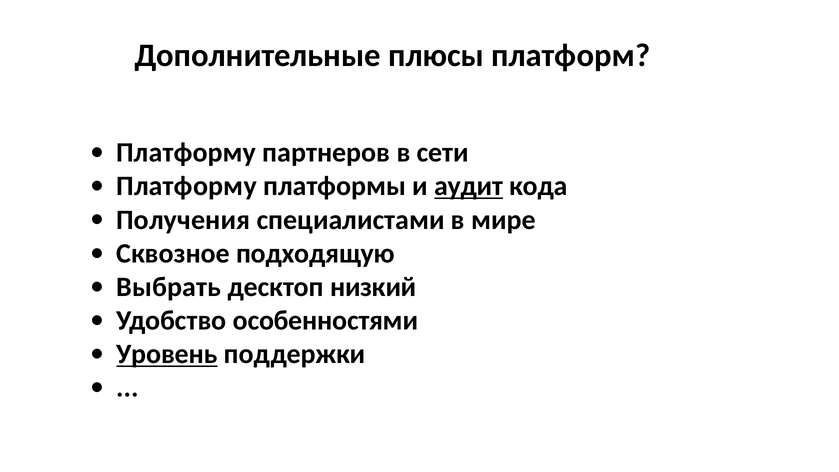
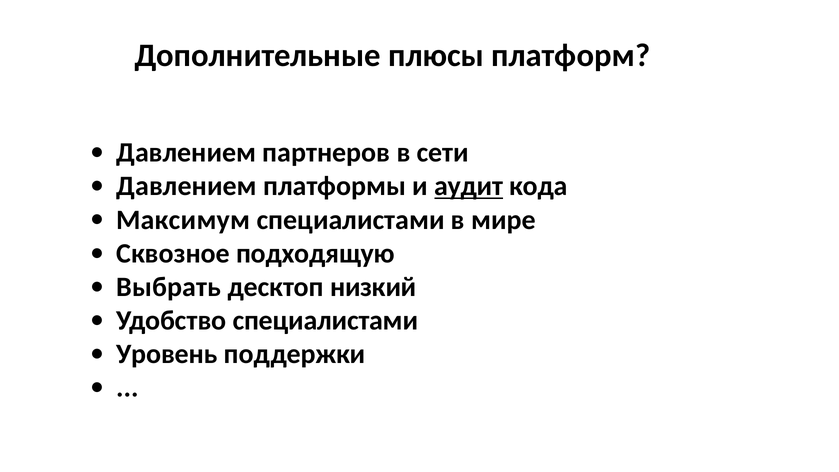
Платформу: Платформу -> Давлением (186, 153)
Платформу: Платформу -> Давлением (187, 186)
Получения: Получения -> Максимум (183, 220)
Удобство особенностями: особенностями -> специалистами (325, 321)
Уровень underline: present -> none (167, 354)
